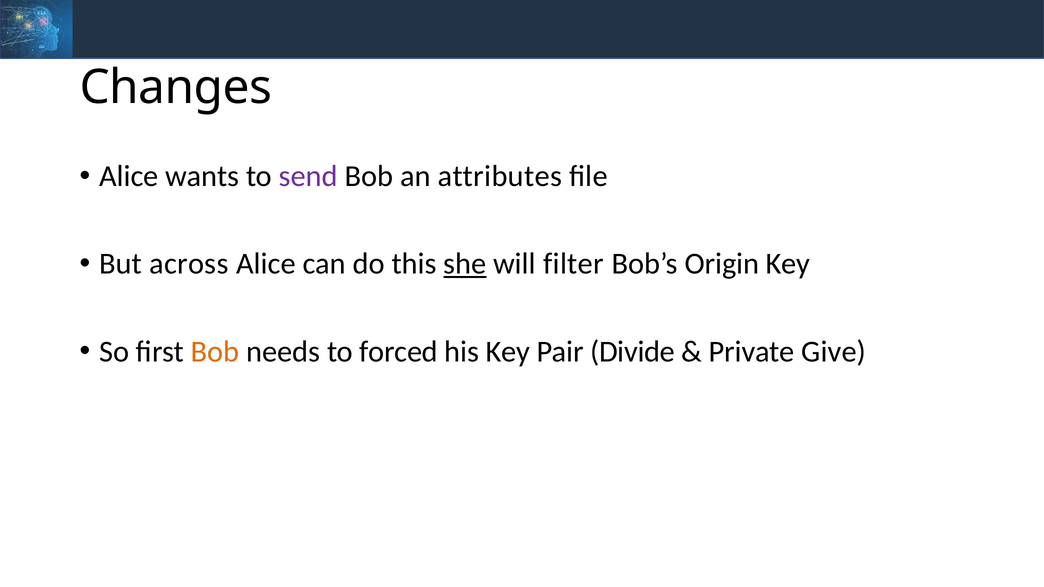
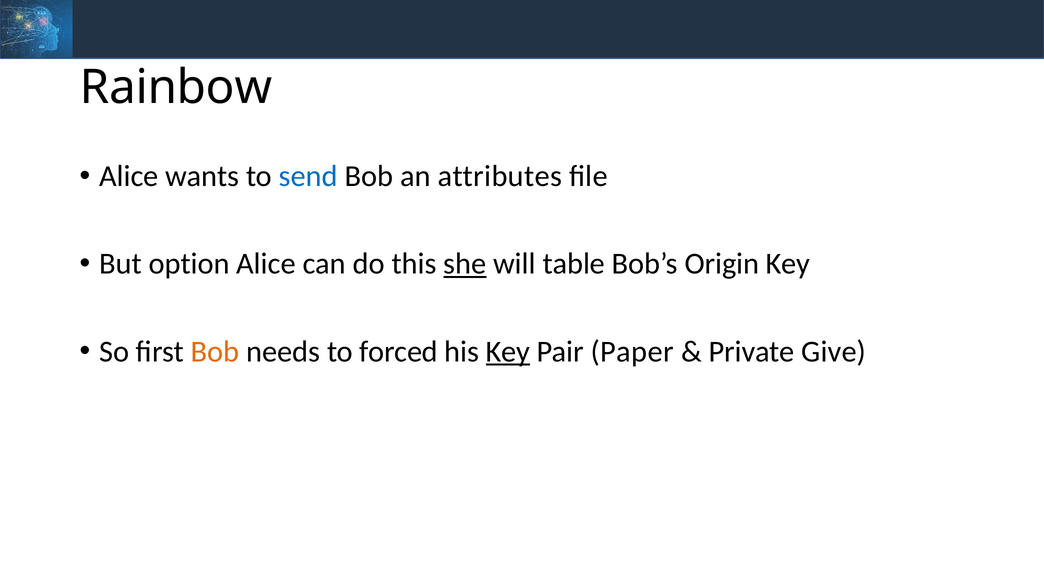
Changes: Changes -> Rainbow (176, 88)
send colour: purple -> blue (308, 177)
across: across -> option (189, 264)
filter: filter -> table (574, 264)
Key underline: none -> present (508, 352)
Divide: Divide -> Paper (632, 352)
